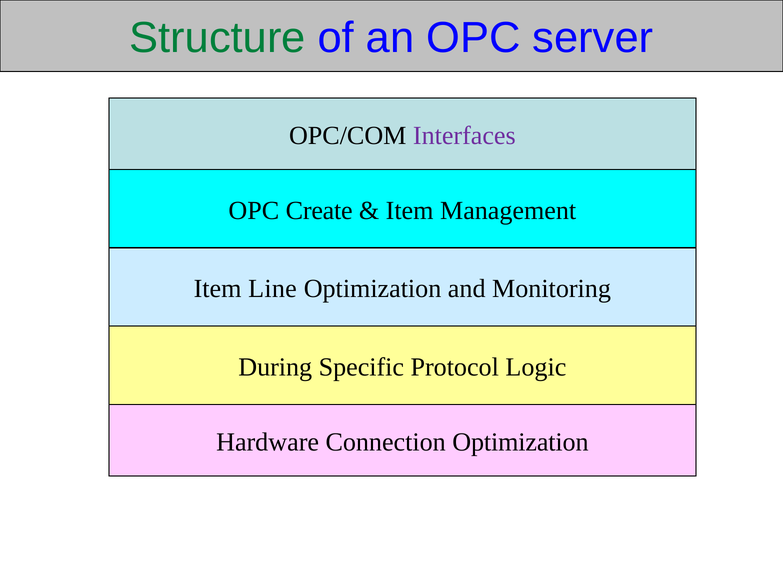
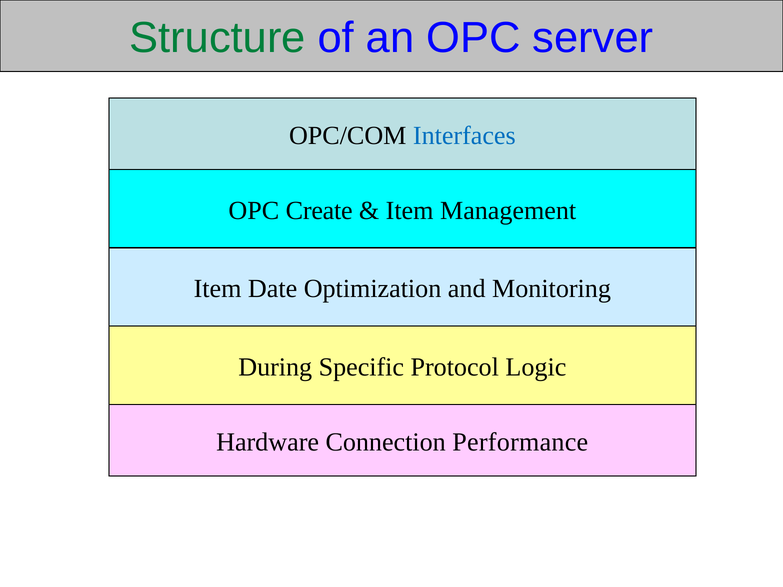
Interfaces colour: purple -> blue (464, 136)
Line: Line -> Date (273, 289)
Connection Optimization: Optimization -> Performance (520, 442)
